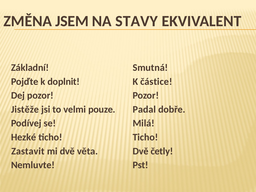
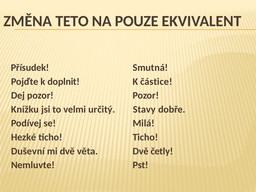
JSEM: JSEM -> TETO (72, 21)
STAVY: STAVY -> POUZE (137, 21)
Základní: Základní -> Přísudek (30, 68)
Jistěže: Jistěže -> Knížku (25, 109)
pouze: pouze -> určitý (102, 109)
Padal: Padal -> Stavy (144, 109)
Zastavit: Zastavit -> Duševní (28, 151)
